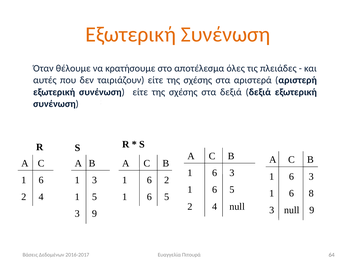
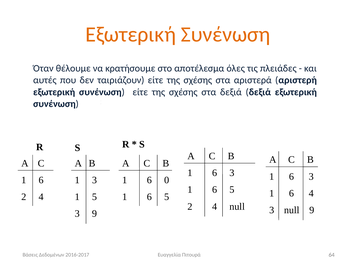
2: 2 -> 0 (167, 180)
6 8: 8 -> 4 (311, 193)
